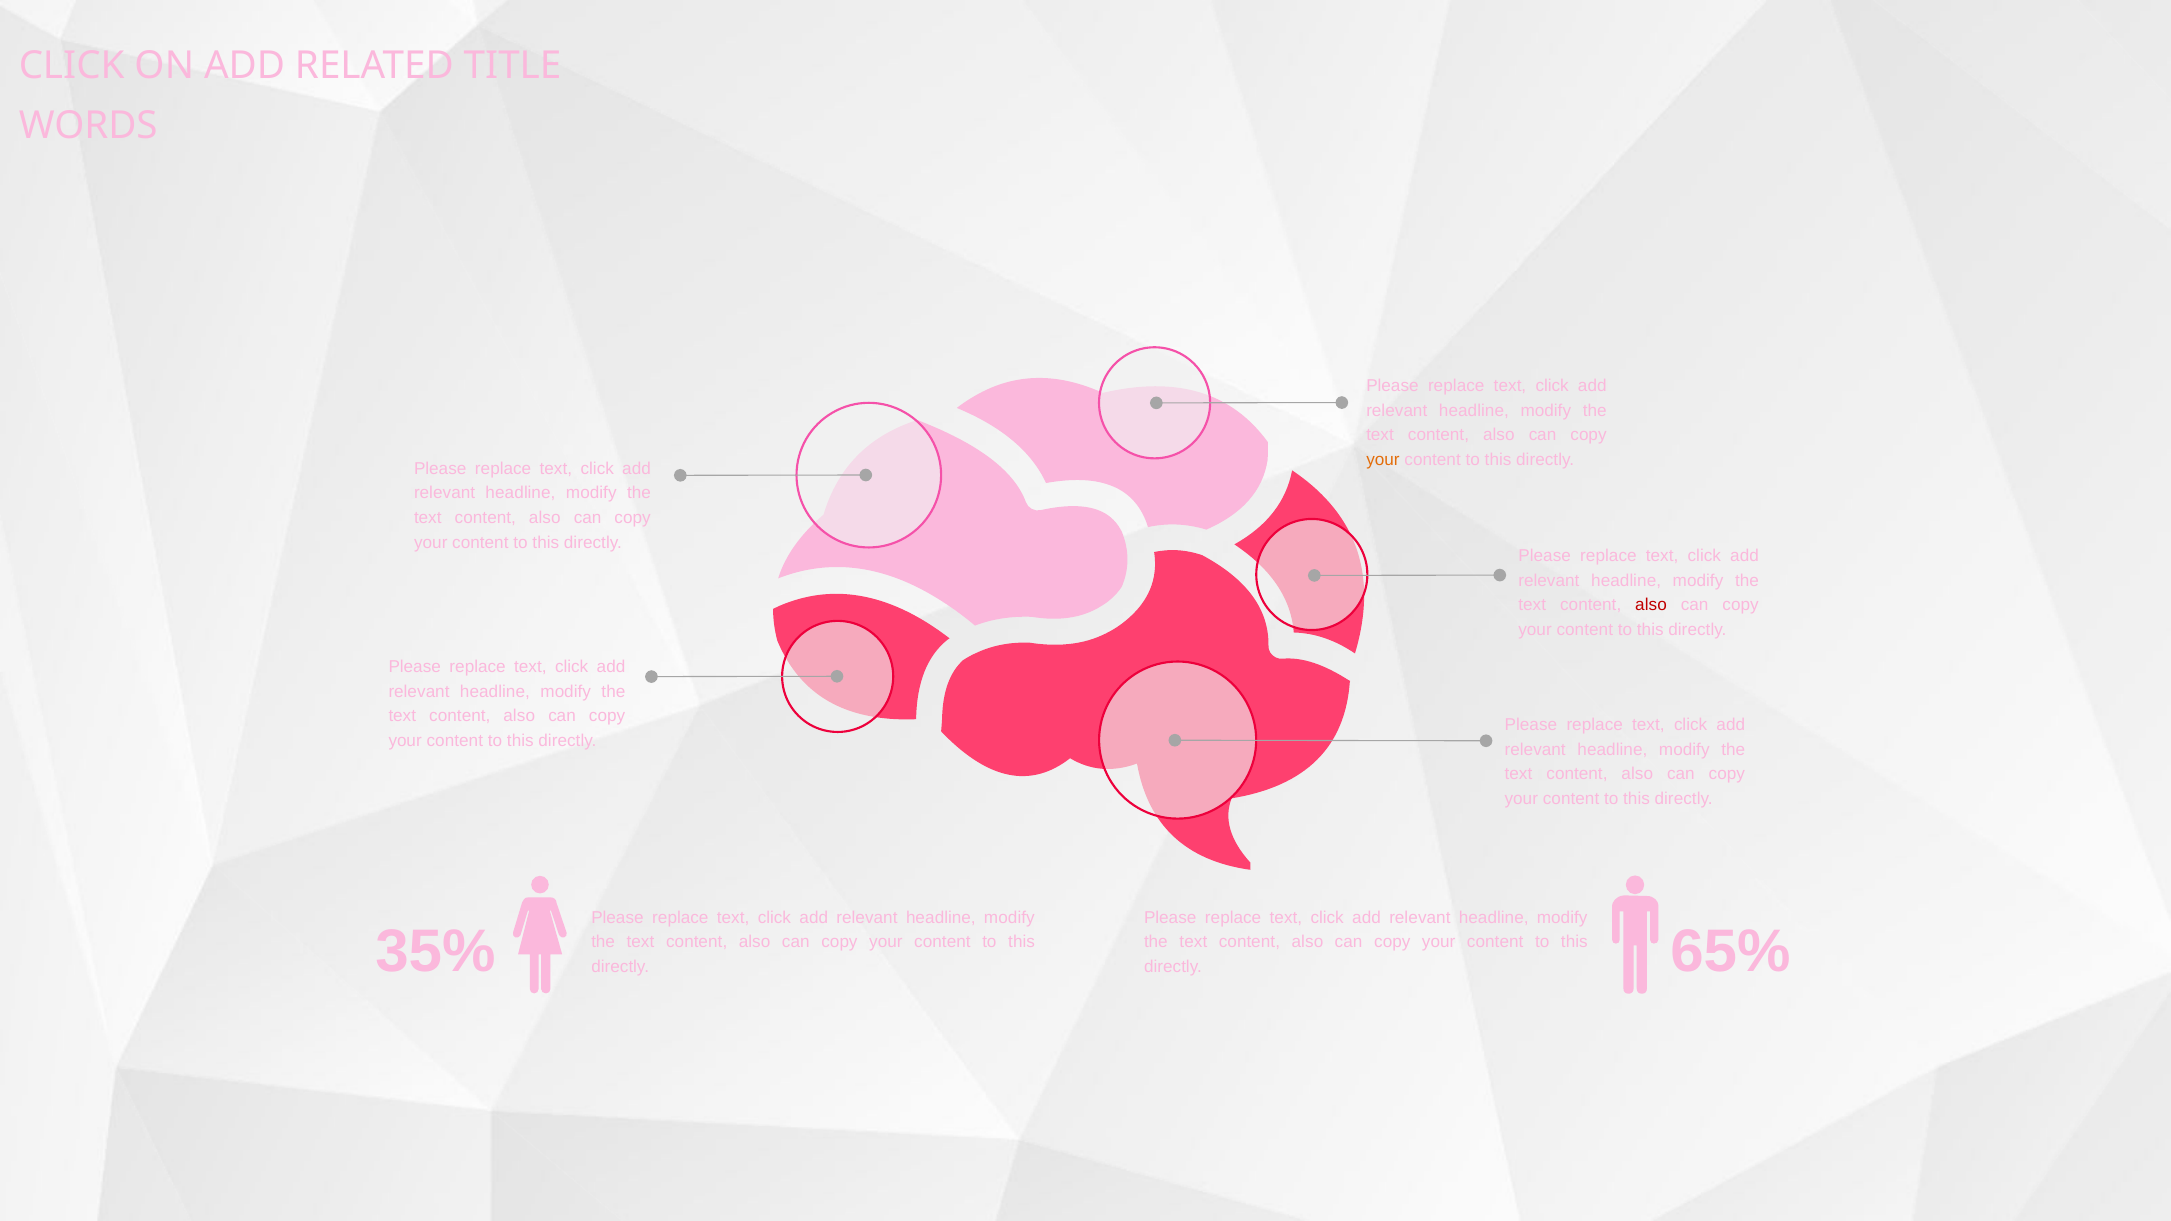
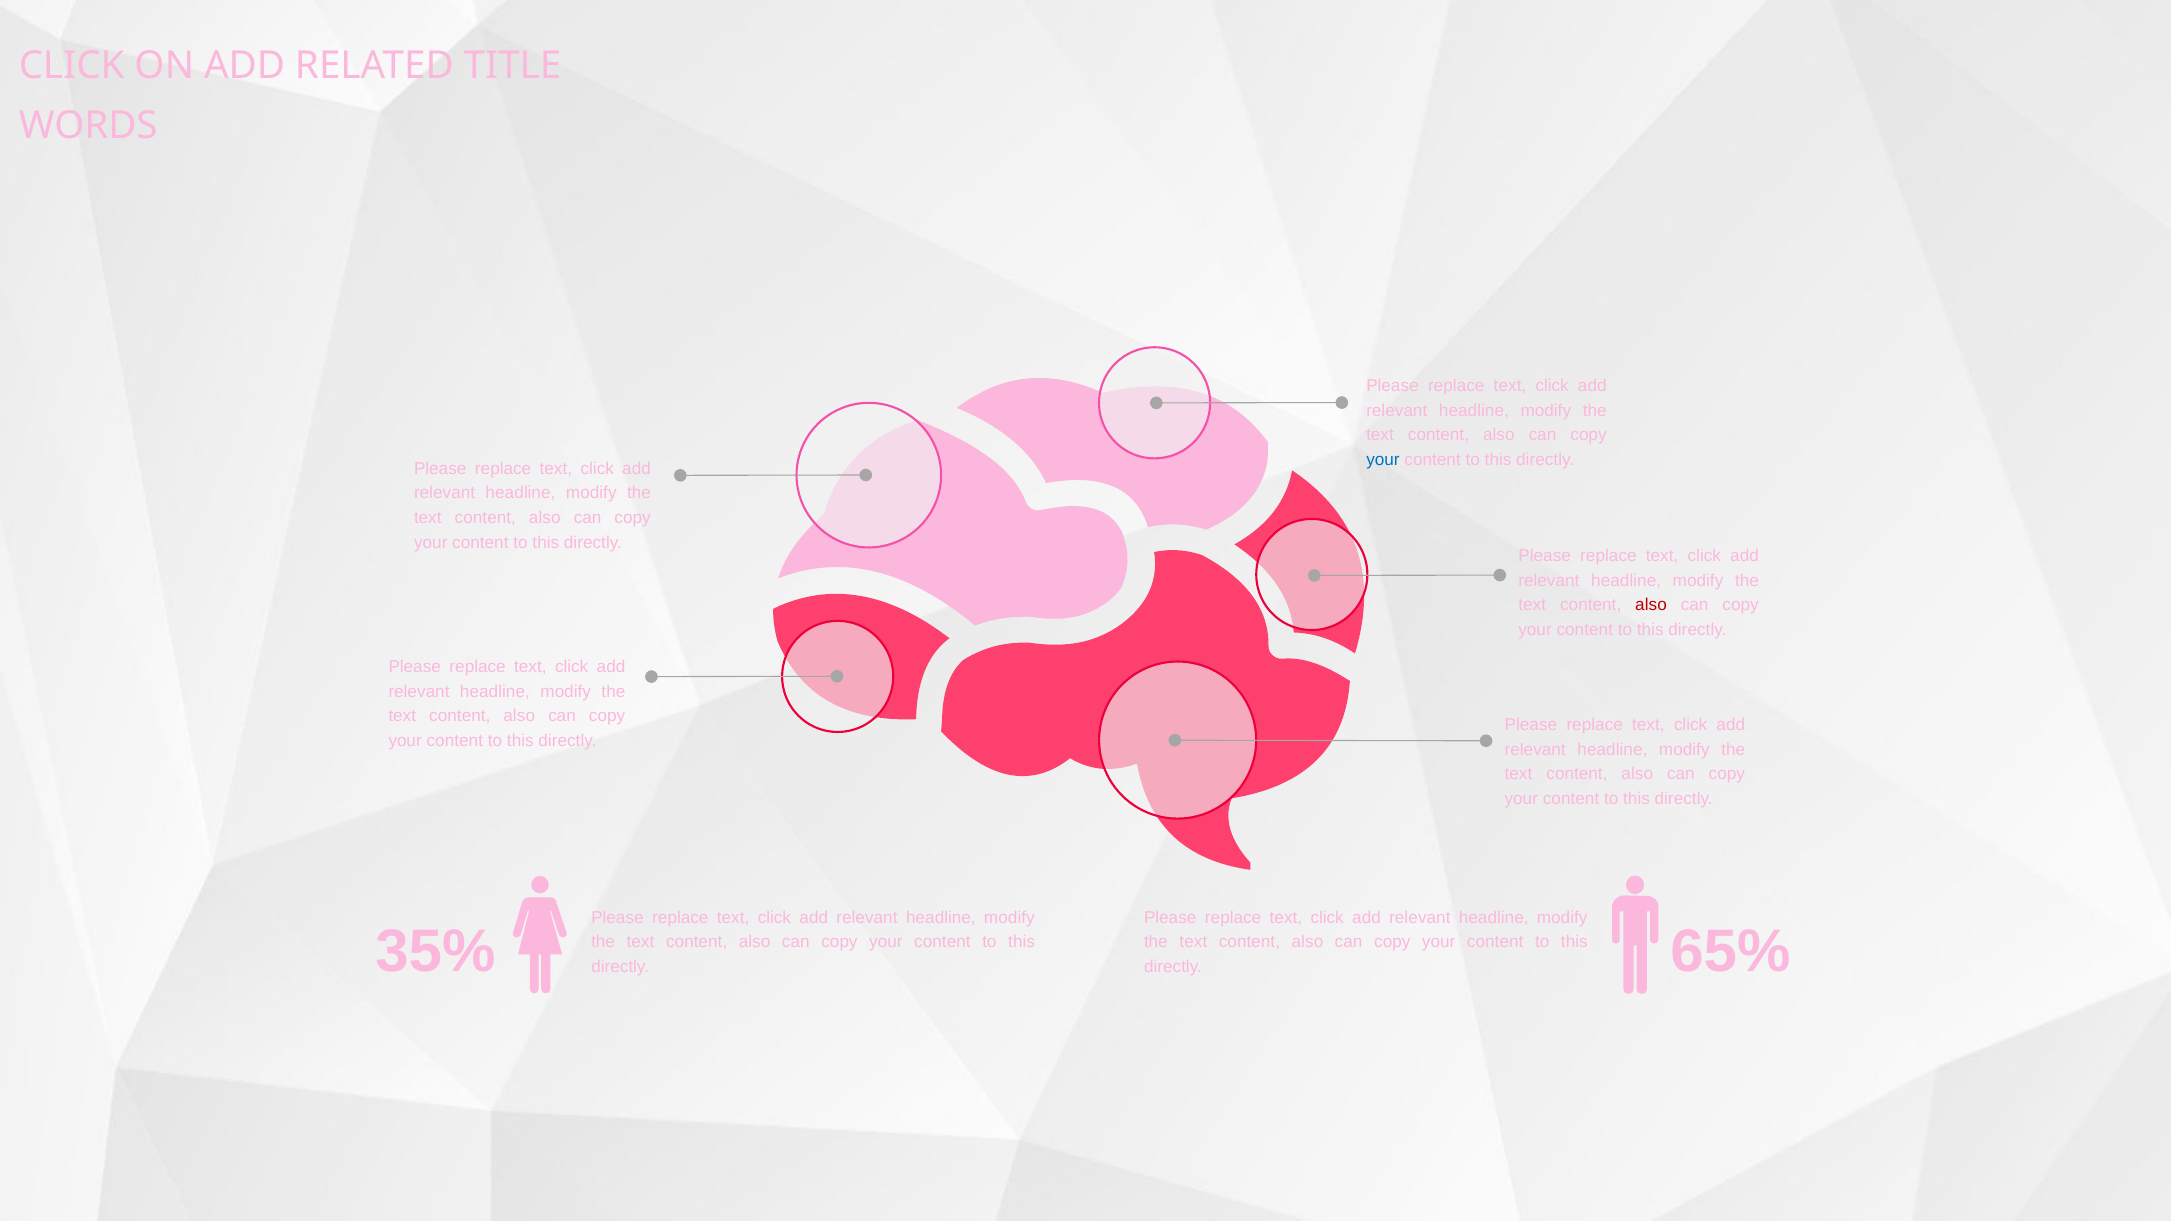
your colour: orange -> blue (1383, 460)
